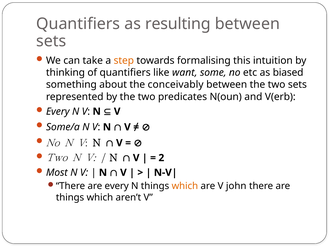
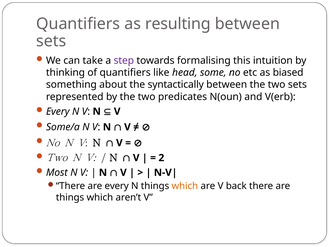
step colour: orange -> purple (124, 60)
want: want -> head (185, 73)
conceivably: conceivably -> syntactically (176, 85)
john: john -> back (236, 186)
